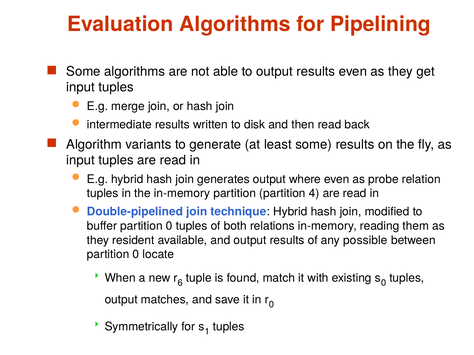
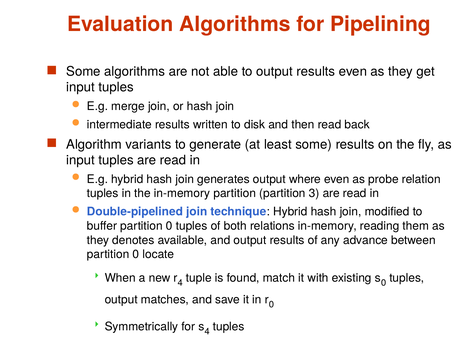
4: 4 -> 3 (314, 194)
resident: resident -> denotes (133, 240)
possible: possible -> advance (365, 240)
6: 6 -> 4 (180, 283)
1: 1 -> 4 (207, 332)
